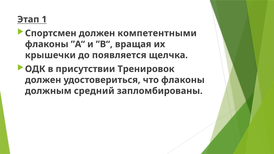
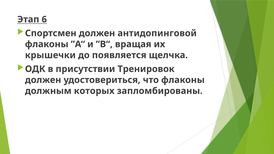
1: 1 -> 6 (44, 19)
компетентными: компетентными -> антидопинговой (157, 33)
средний: средний -> которых (94, 91)
